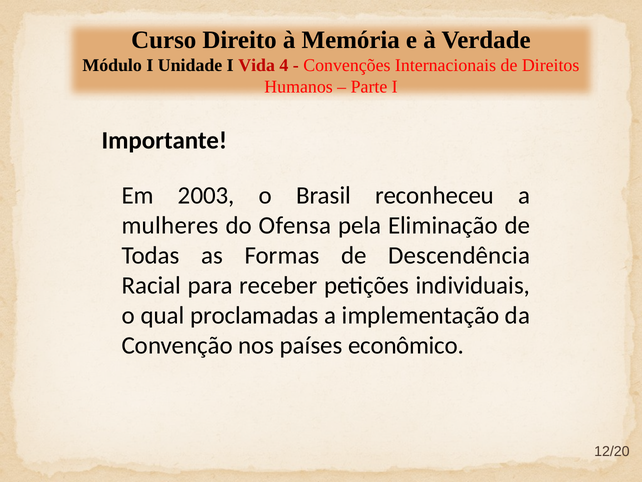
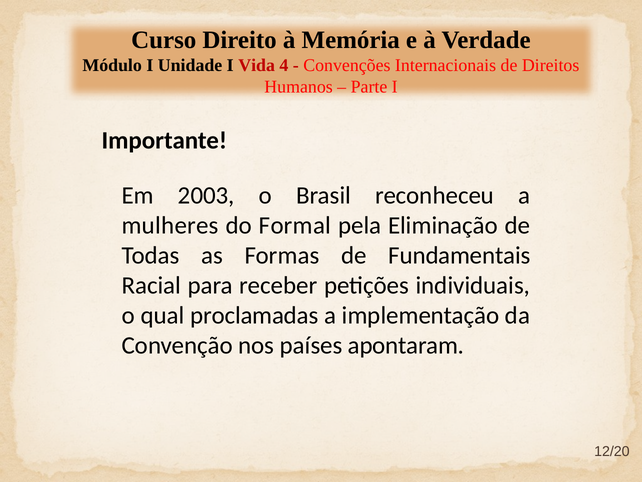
Ofensa: Ofensa -> Formal (295, 225)
Descendência: Descendência -> Fundamentais (459, 255)
econômico: econômico -> apontaram (406, 345)
